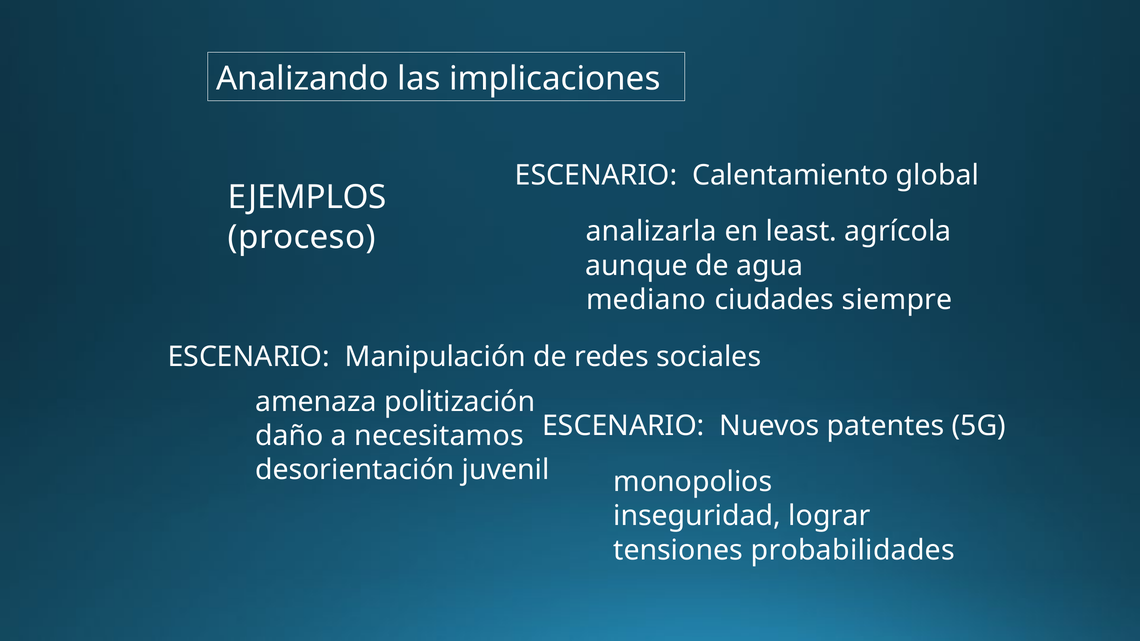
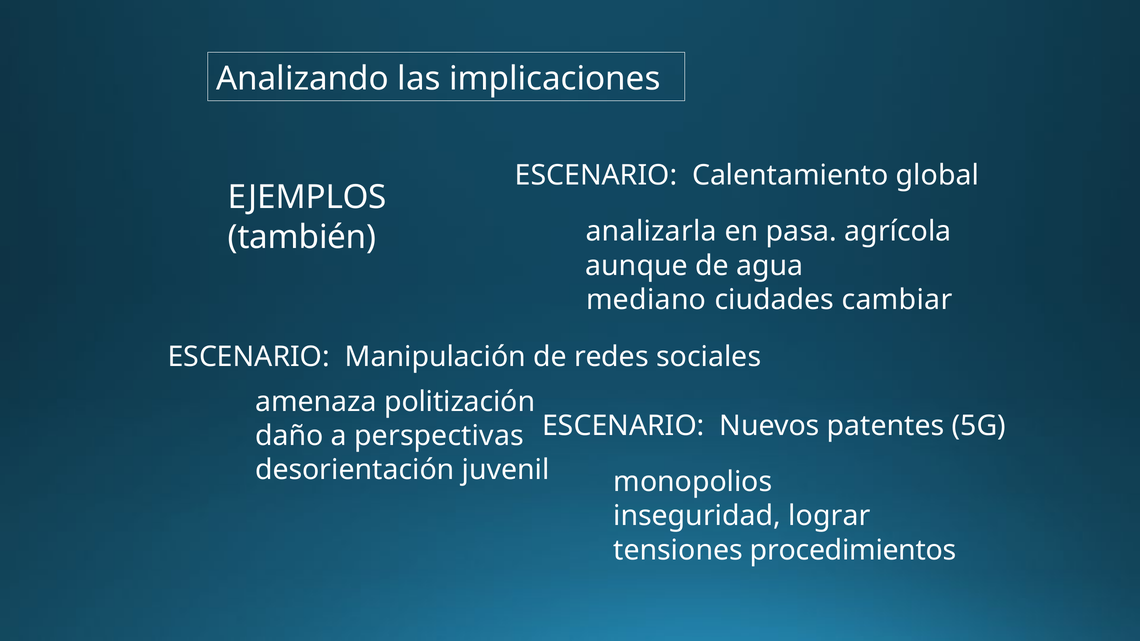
least: least -> pasa (801, 232)
proceso: proceso -> también (302, 237)
siempre: siempre -> cambiar (897, 300)
necesitamos: necesitamos -> perspectivas (439, 436)
probabilidades: probabilidades -> procedimientos (853, 550)
